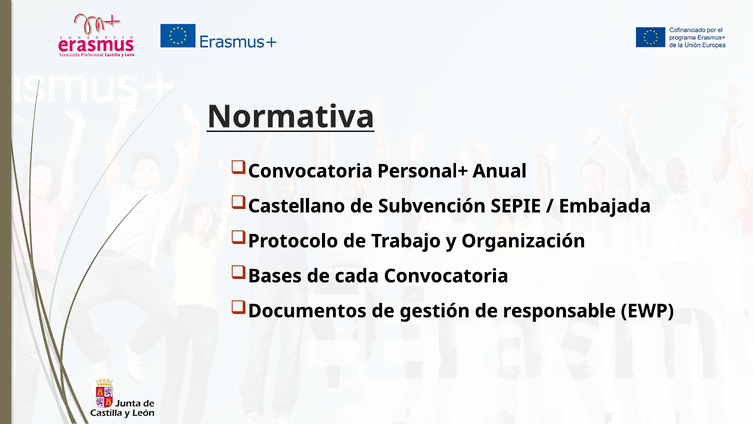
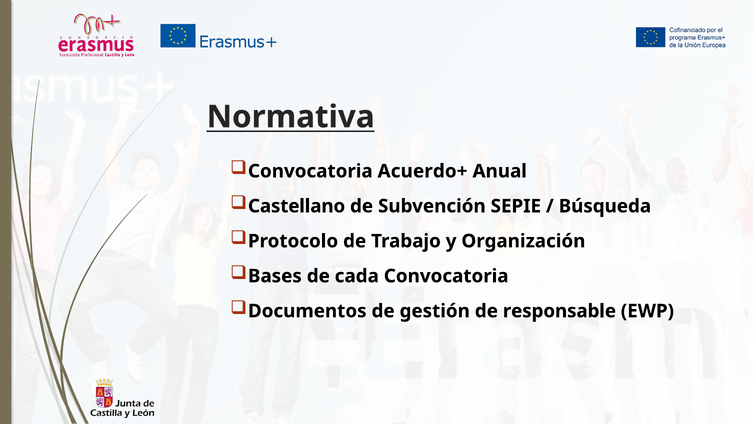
Personal+: Personal+ -> Acuerdo+ (423, 171)
Embajada: Embajada -> Búsqueda (605, 206)
